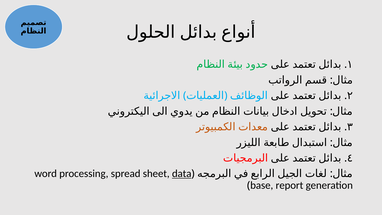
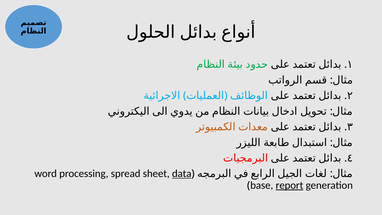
report underline: none -> present (289, 185)
